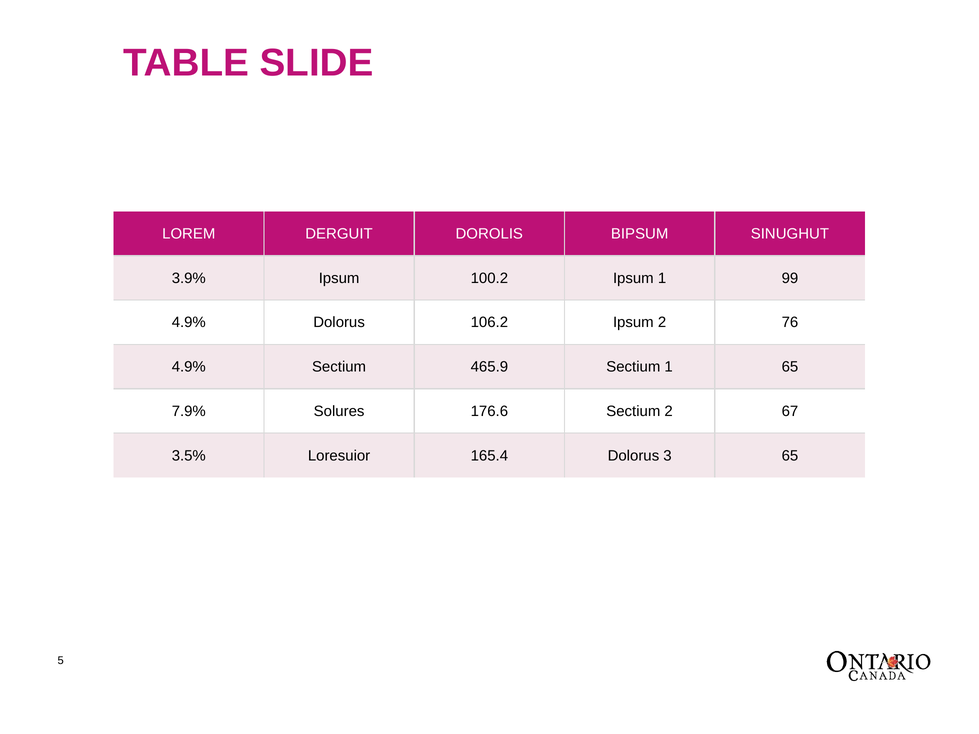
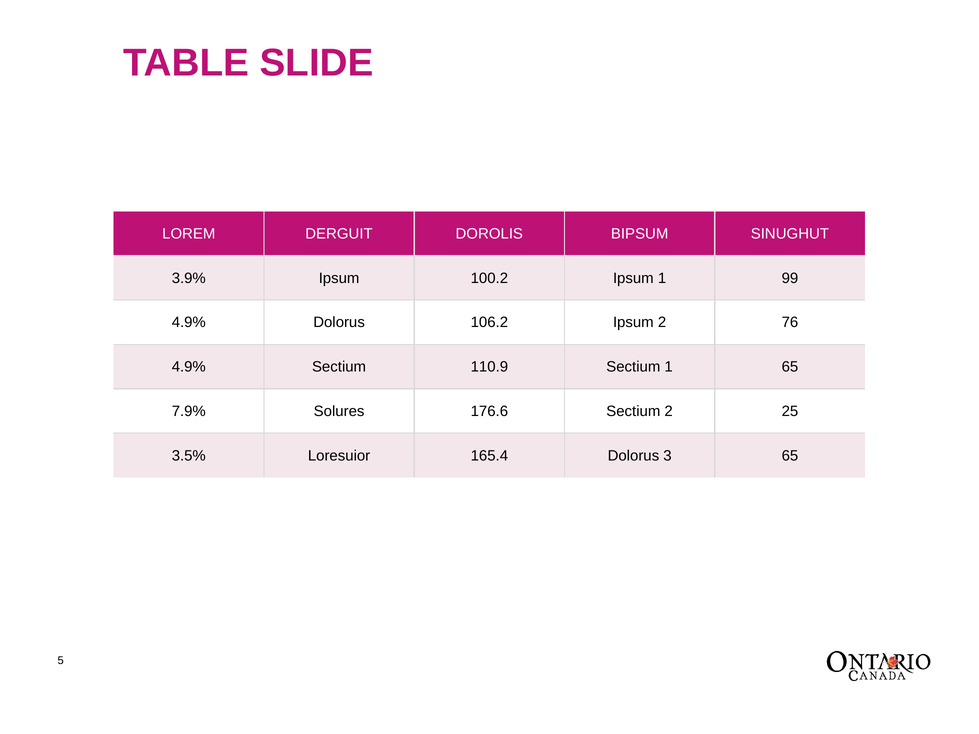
465.9: 465.9 -> 110.9 (489, 367)
67: 67 -> 25 (790, 411)
